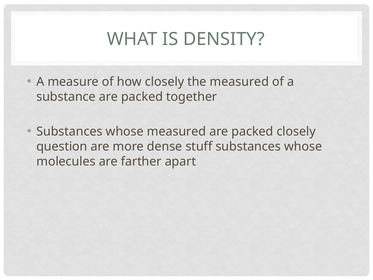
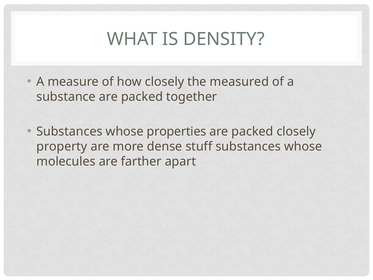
whose measured: measured -> properties (177, 131)
question: question -> property (62, 146)
